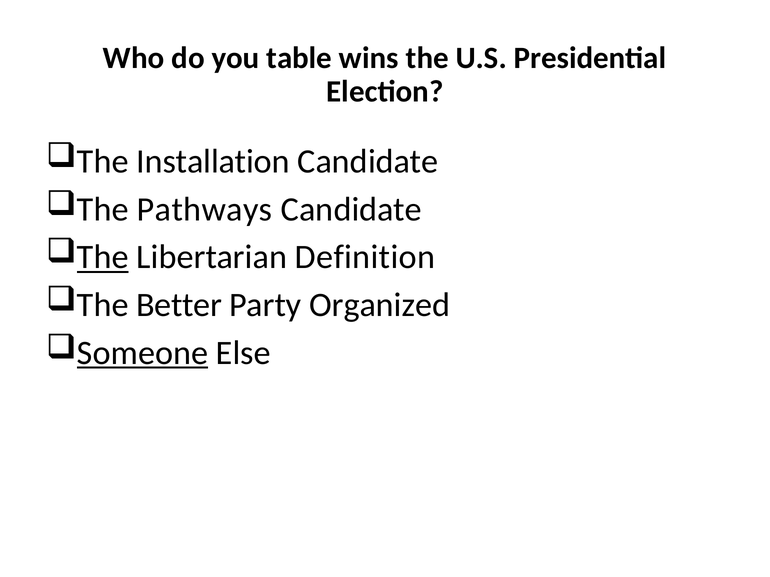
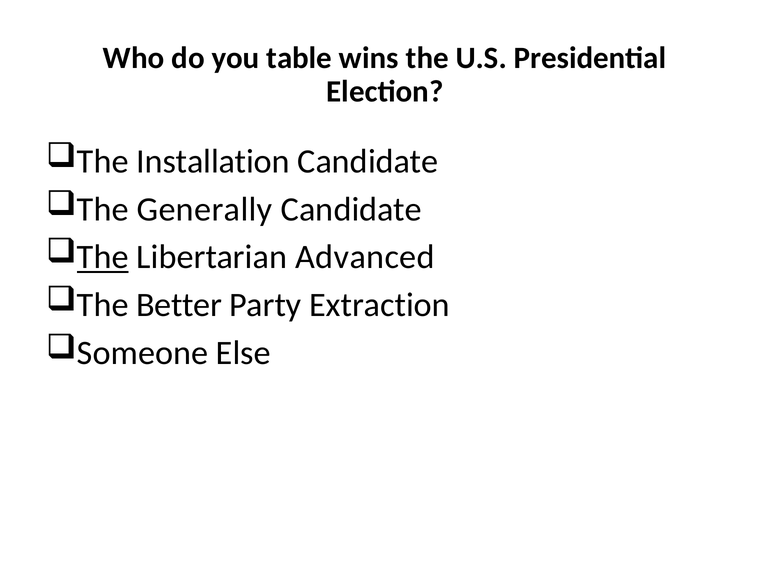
Pathways: Pathways -> Generally (205, 209)
Definition: Definition -> Advanced (365, 257)
Organized: Organized -> Extraction (380, 305)
Someone underline: present -> none (143, 353)
